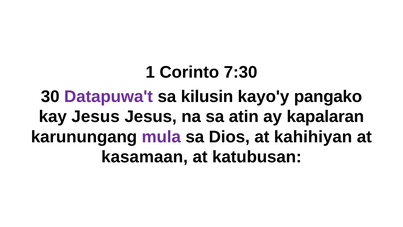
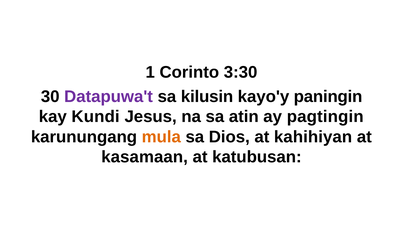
7:30: 7:30 -> 3:30 (241, 72)
pangako: pangako -> paningin (328, 96)
kay Jesus: Jesus -> Kundi (96, 117)
kapalaran: kapalaran -> pagtingin (325, 117)
mula colour: purple -> orange (161, 137)
